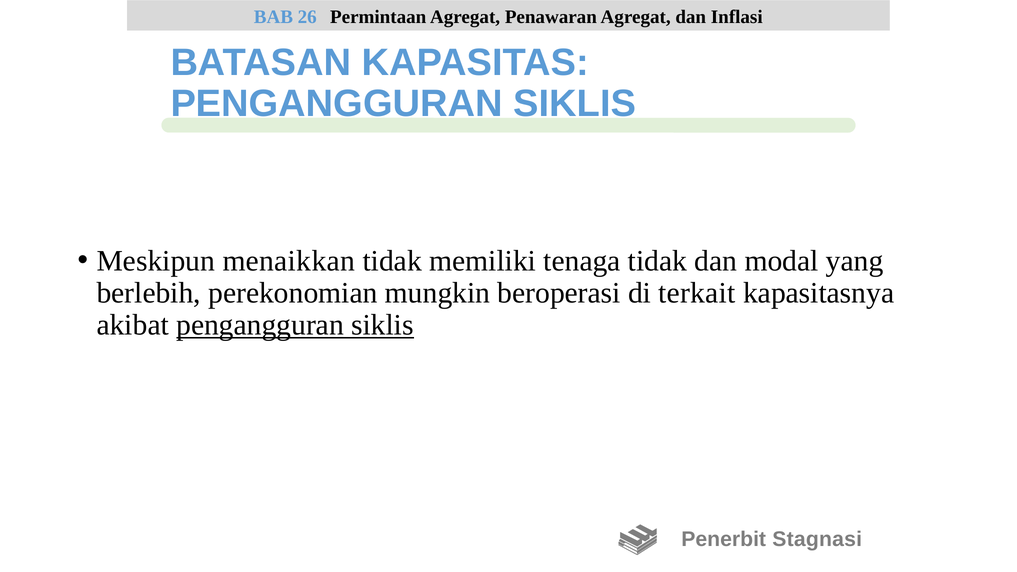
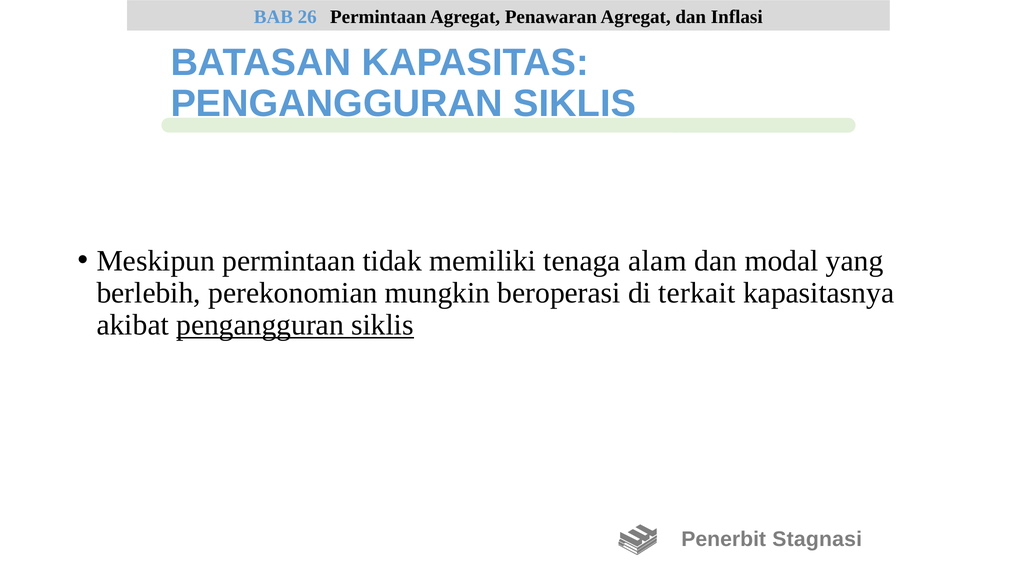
Meskipun menaikkan: menaikkan -> permintaan (289, 261)
tenaga tidak: tidak -> alam (657, 261)
